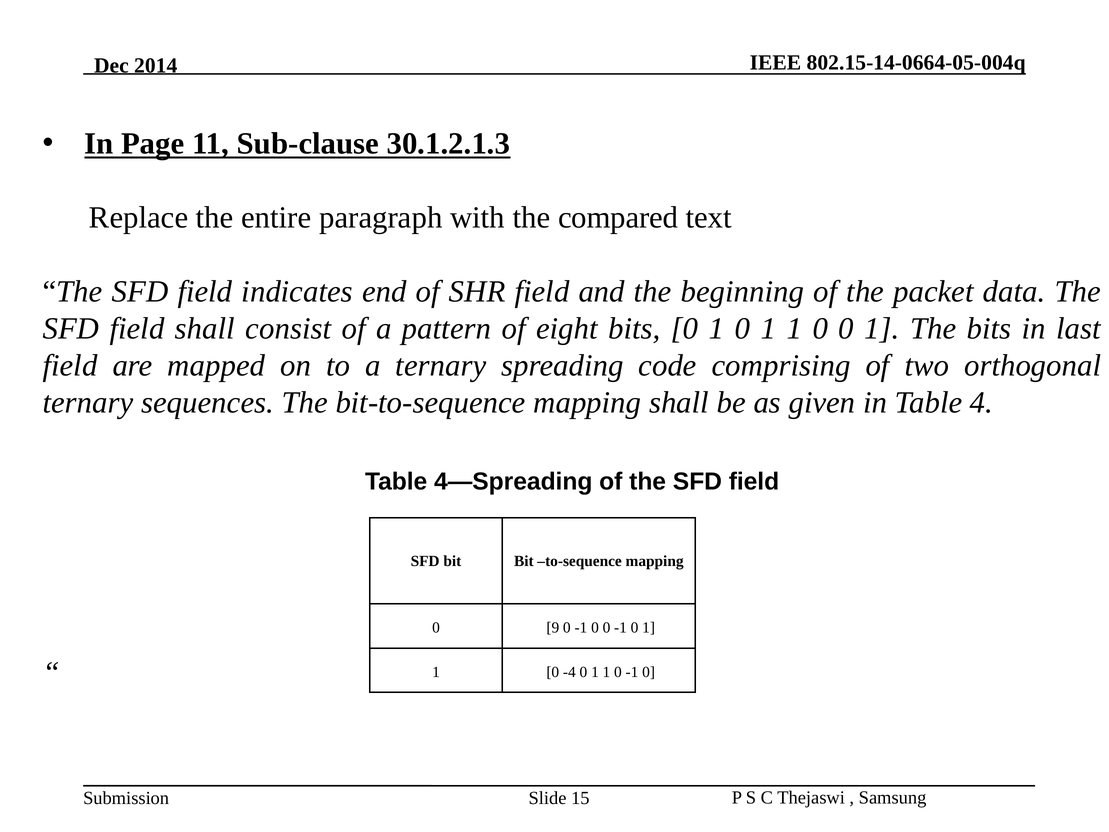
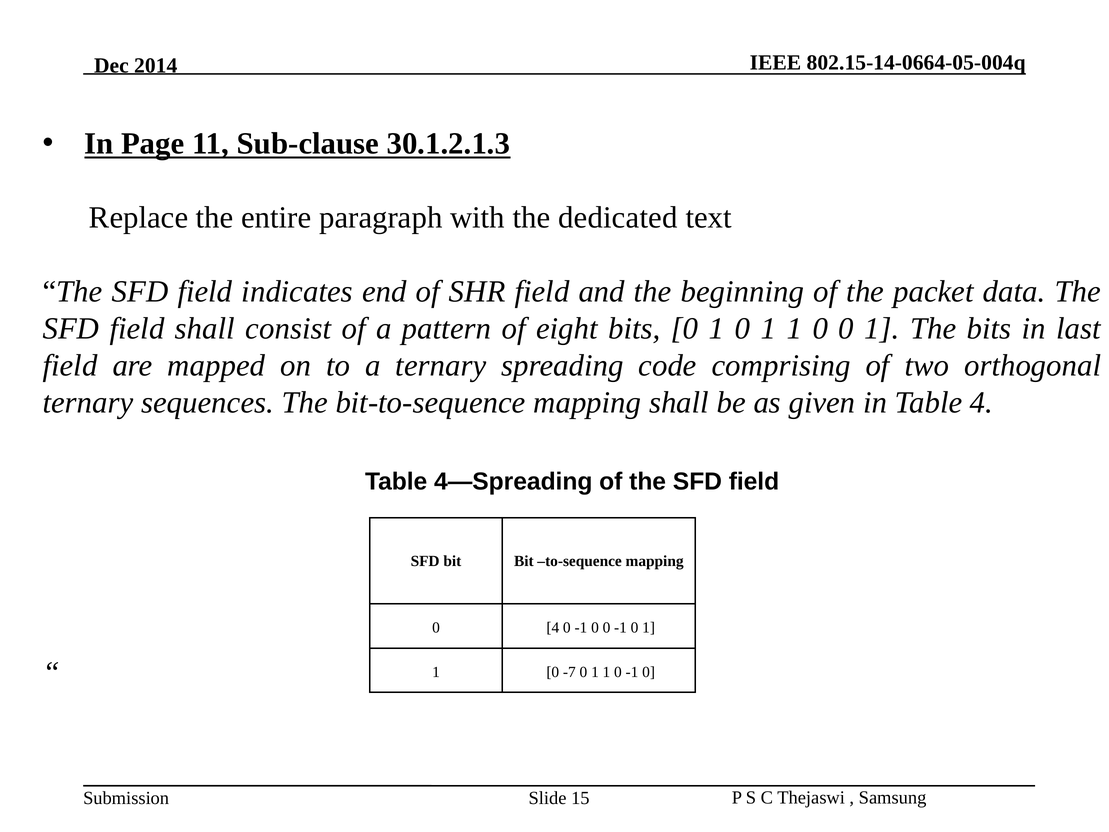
compared: compared -> dedicated (618, 218)
0 9: 9 -> 4 (553, 628)
-4: -4 -> -7 (569, 672)
